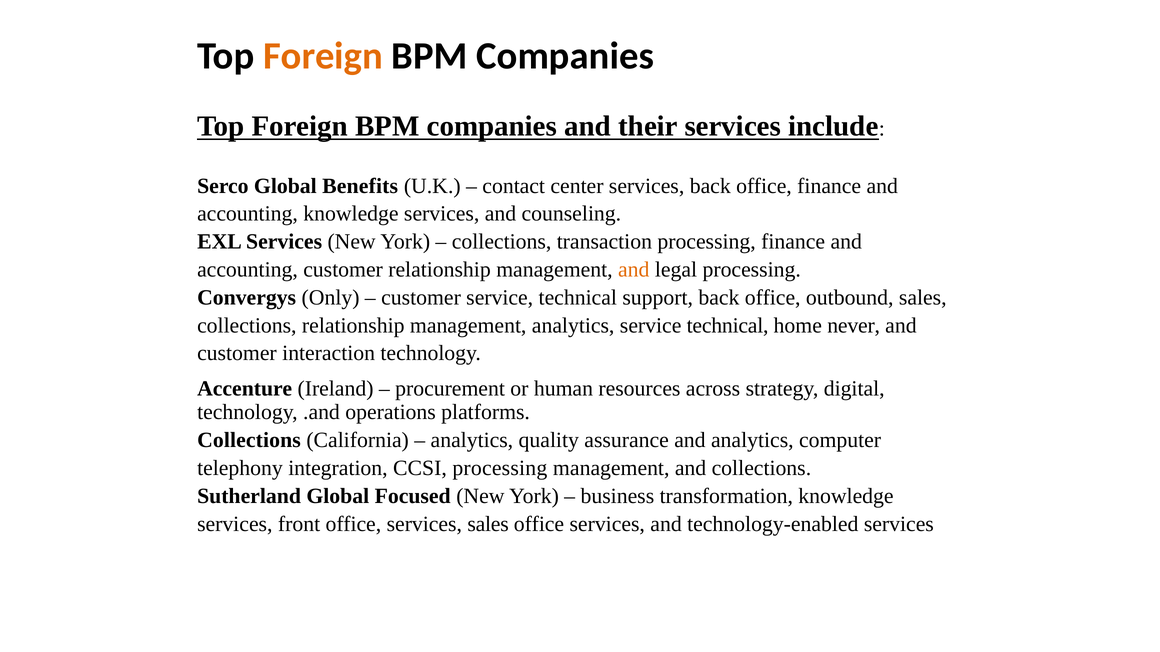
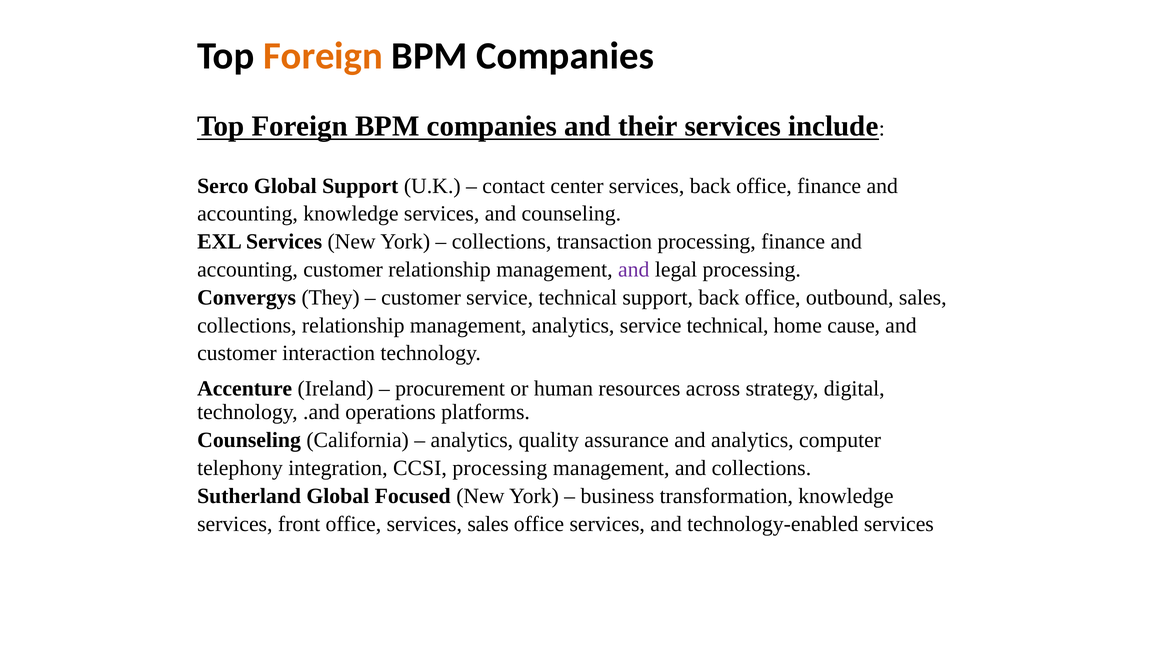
Global Benefits: Benefits -> Support (360, 186)
and colour: orange -> purple (634, 270)
Only: Only -> They (331, 298)
never: never -> cause (854, 326)
Collections: Collections -> Counseling (249, 441)
